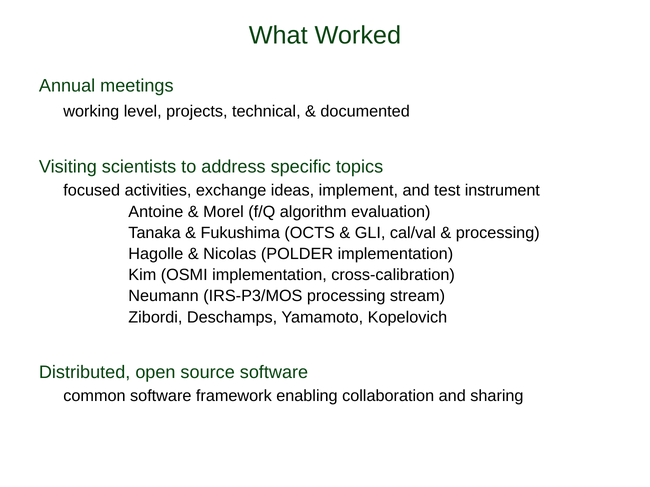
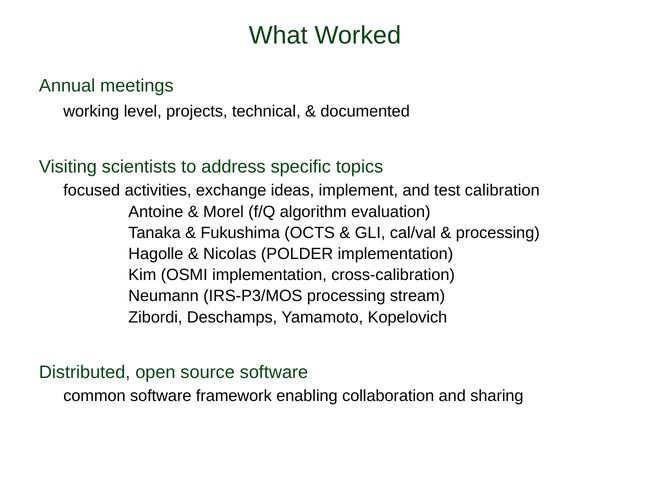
instrument: instrument -> calibration (502, 191)
